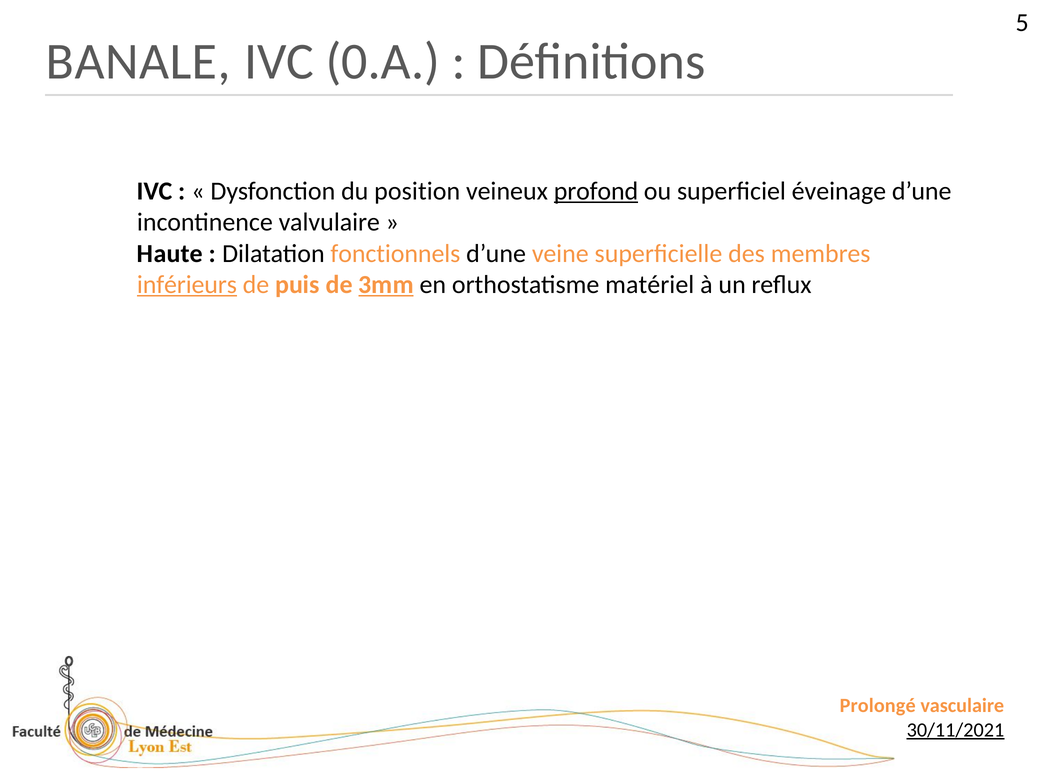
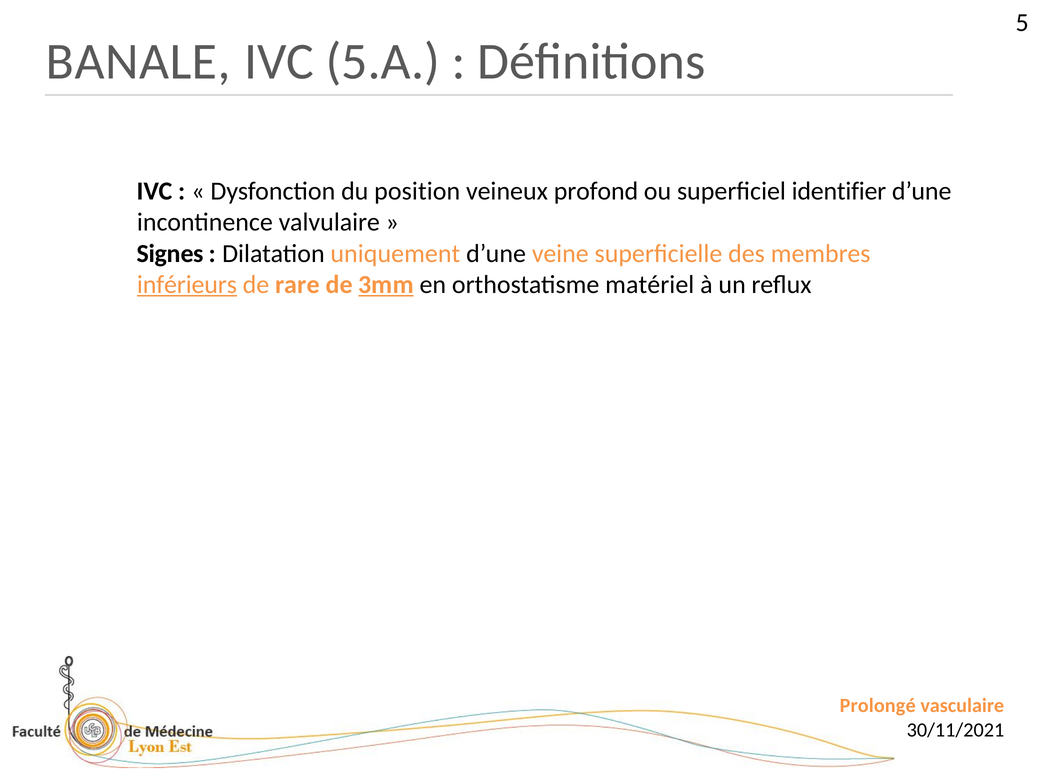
0.A: 0.A -> 5.A (383, 62)
profond underline: present -> none (596, 191)
éveinage: éveinage -> identifier (839, 191)
Haute: Haute -> Signes (170, 254)
fonctionnels: fonctionnels -> uniquement (395, 254)
puis: puis -> rare (297, 285)
30/11/2021 underline: present -> none (955, 730)
